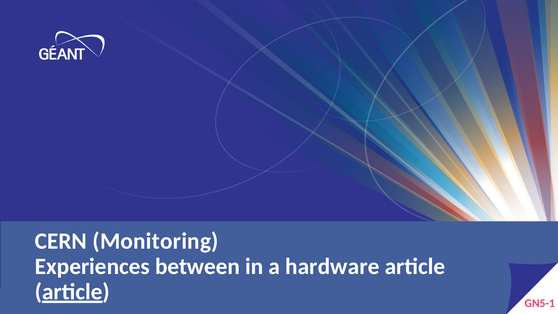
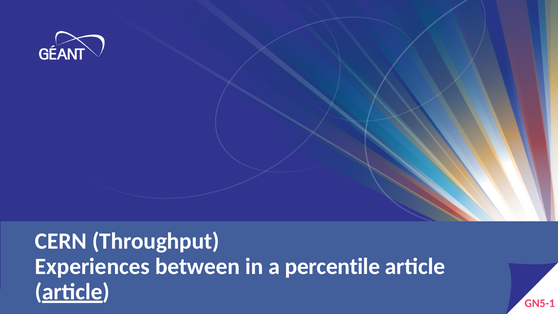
Monitoring: Monitoring -> Throughput (156, 241)
hardware: hardware -> percentile (332, 266)
